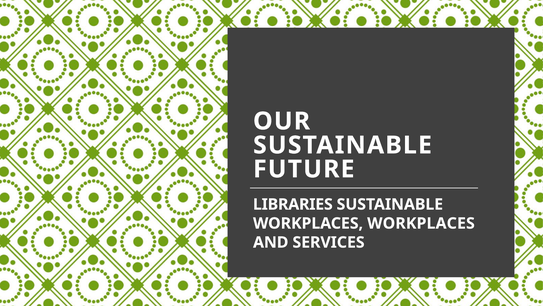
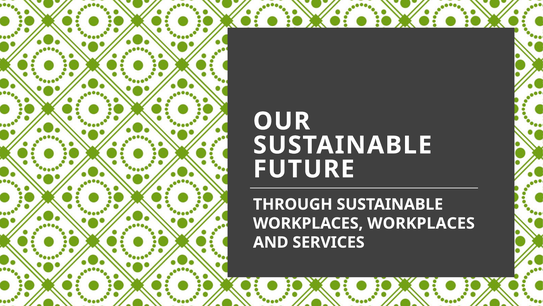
LIBRARIES: LIBRARIES -> THROUGH (293, 204)
